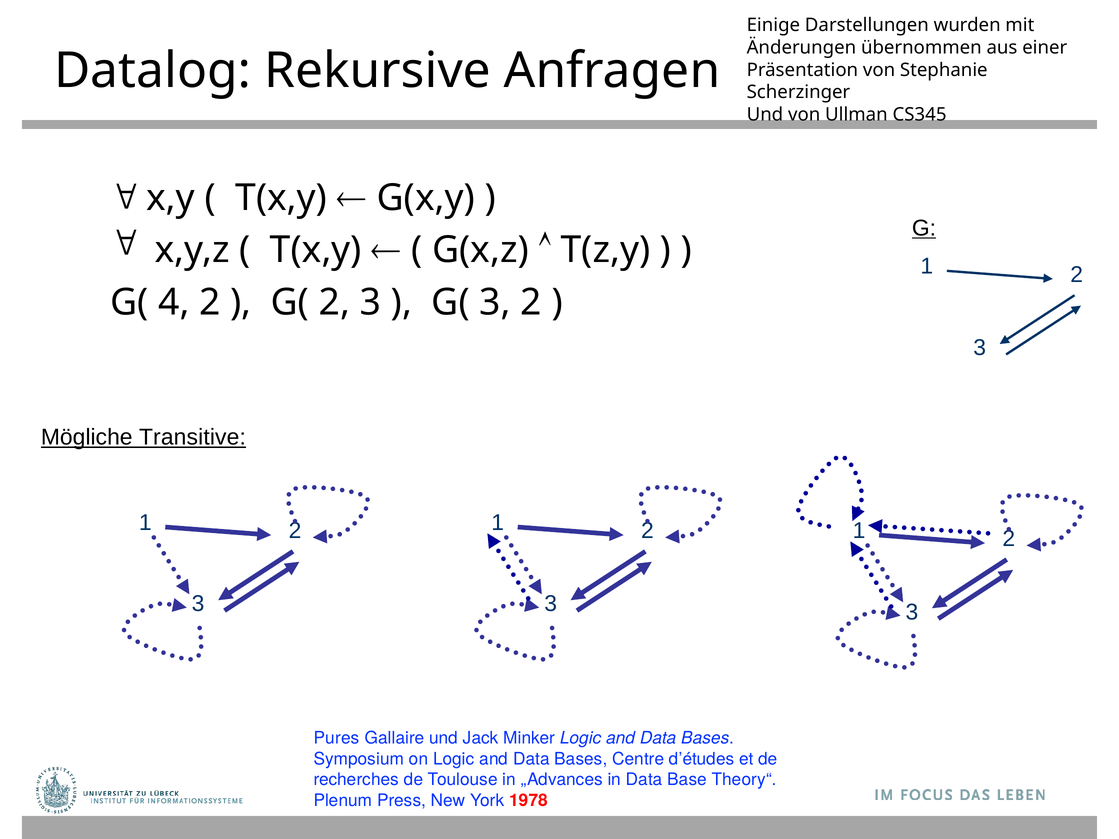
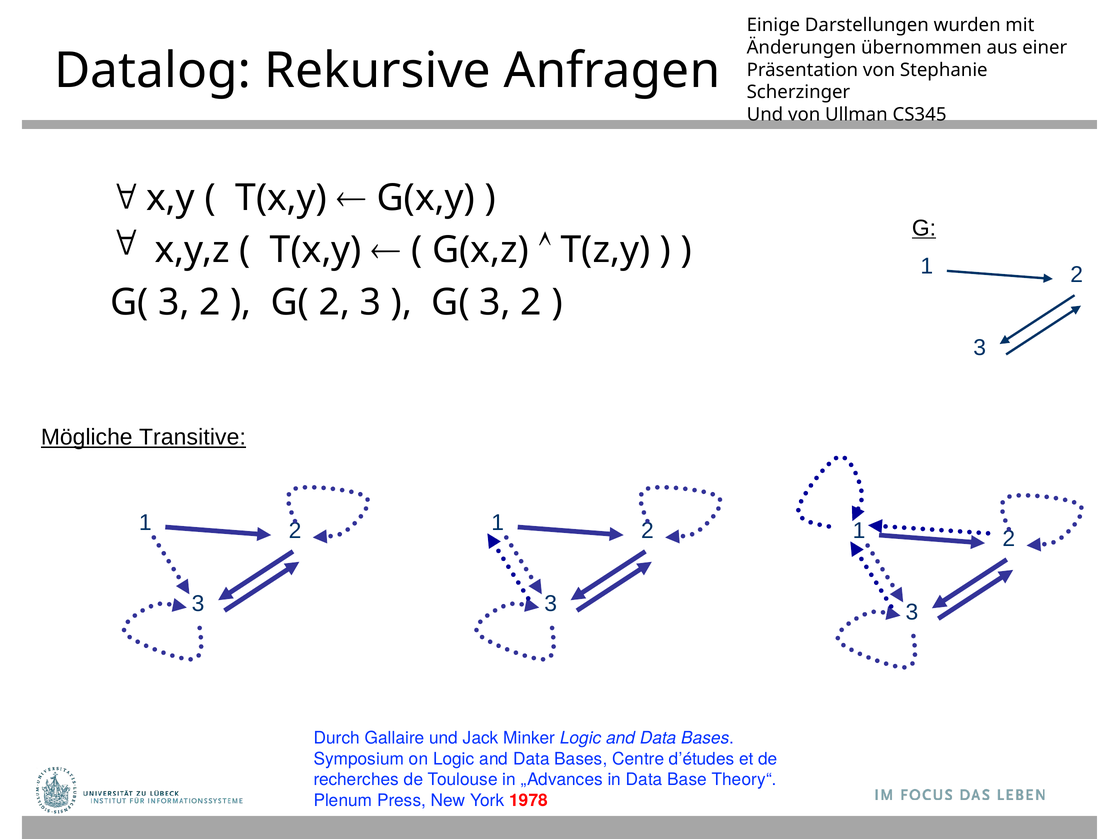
4: 4 -> 3 (174, 302)
Pures: Pures -> Durch (337, 738)
